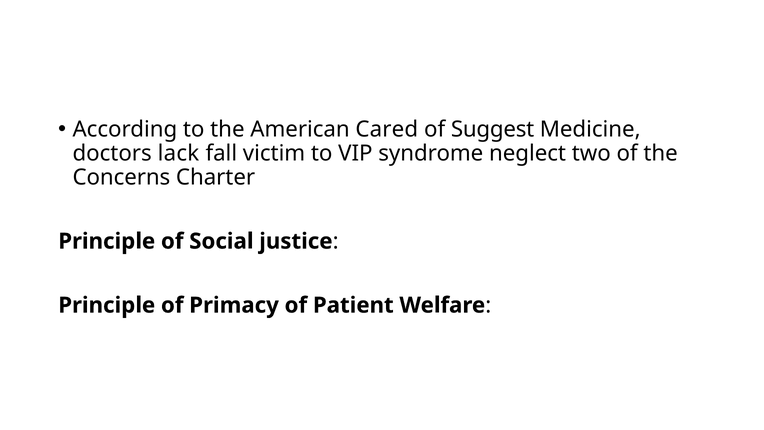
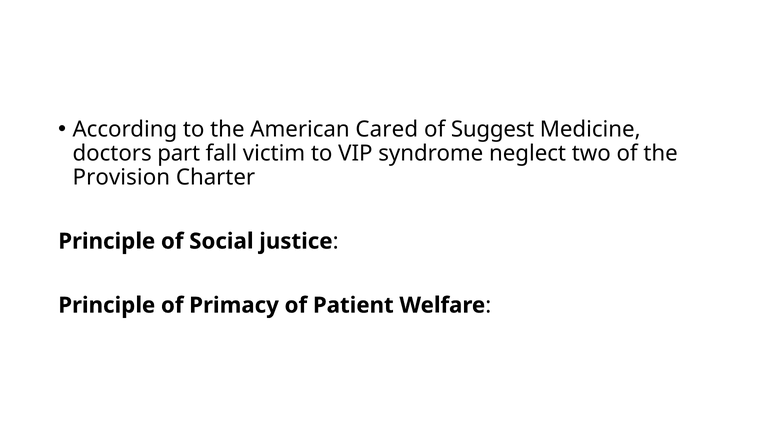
lack: lack -> part (179, 153)
Concerns: Concerns -> Provision (121, 177)
